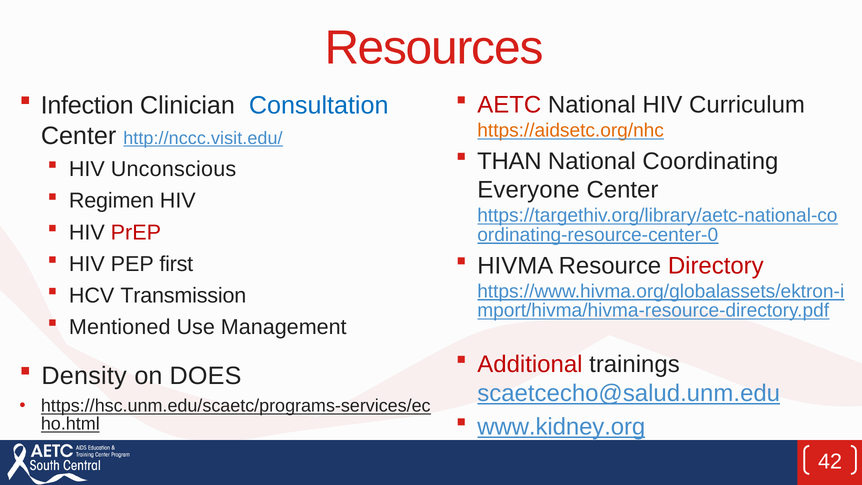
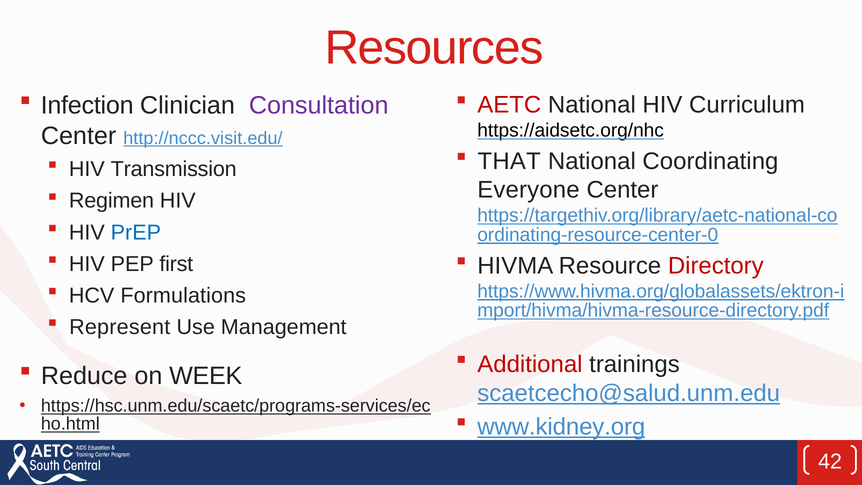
Consultation colour: blue -> purple (319, 106)
https://aidsetc.org/nhc colour: orange -> black (571, 130)
THAN: THAN -> THAT (509, 161)
Unconscious: Unconscious -> Transmission (174, 169)
PrEP colour: red -> blue (136, 232)
Transmission: Transmission -> Formulations (183, 296)
Mentioned: Mentioned -> Represent (120, 327)
Density: Density -> Reduce (84, 376)
DOES: DOES -> WEEK (206, 376)
